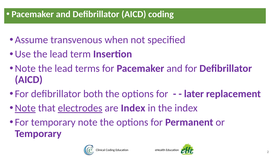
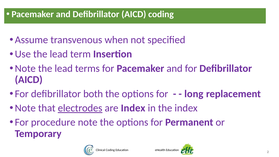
later: later -> long (194, 94)
Note underline: present -> none (25, 108)
For temporary: temporary -> procedure (53, 122)
